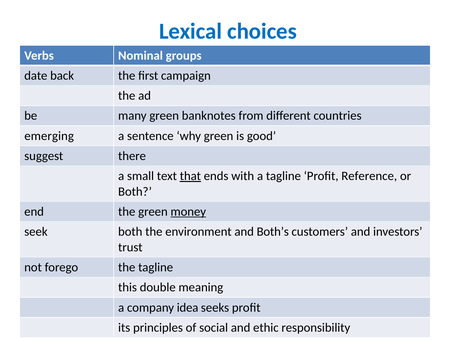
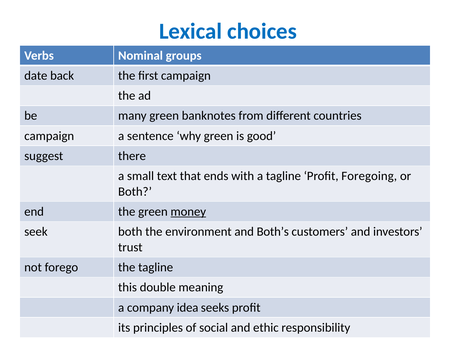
emerging: emerging -> campaign (49, 136)
that underline: present -> none (190, 176)
Reference: Reference -> Foregoing (369, 176)
